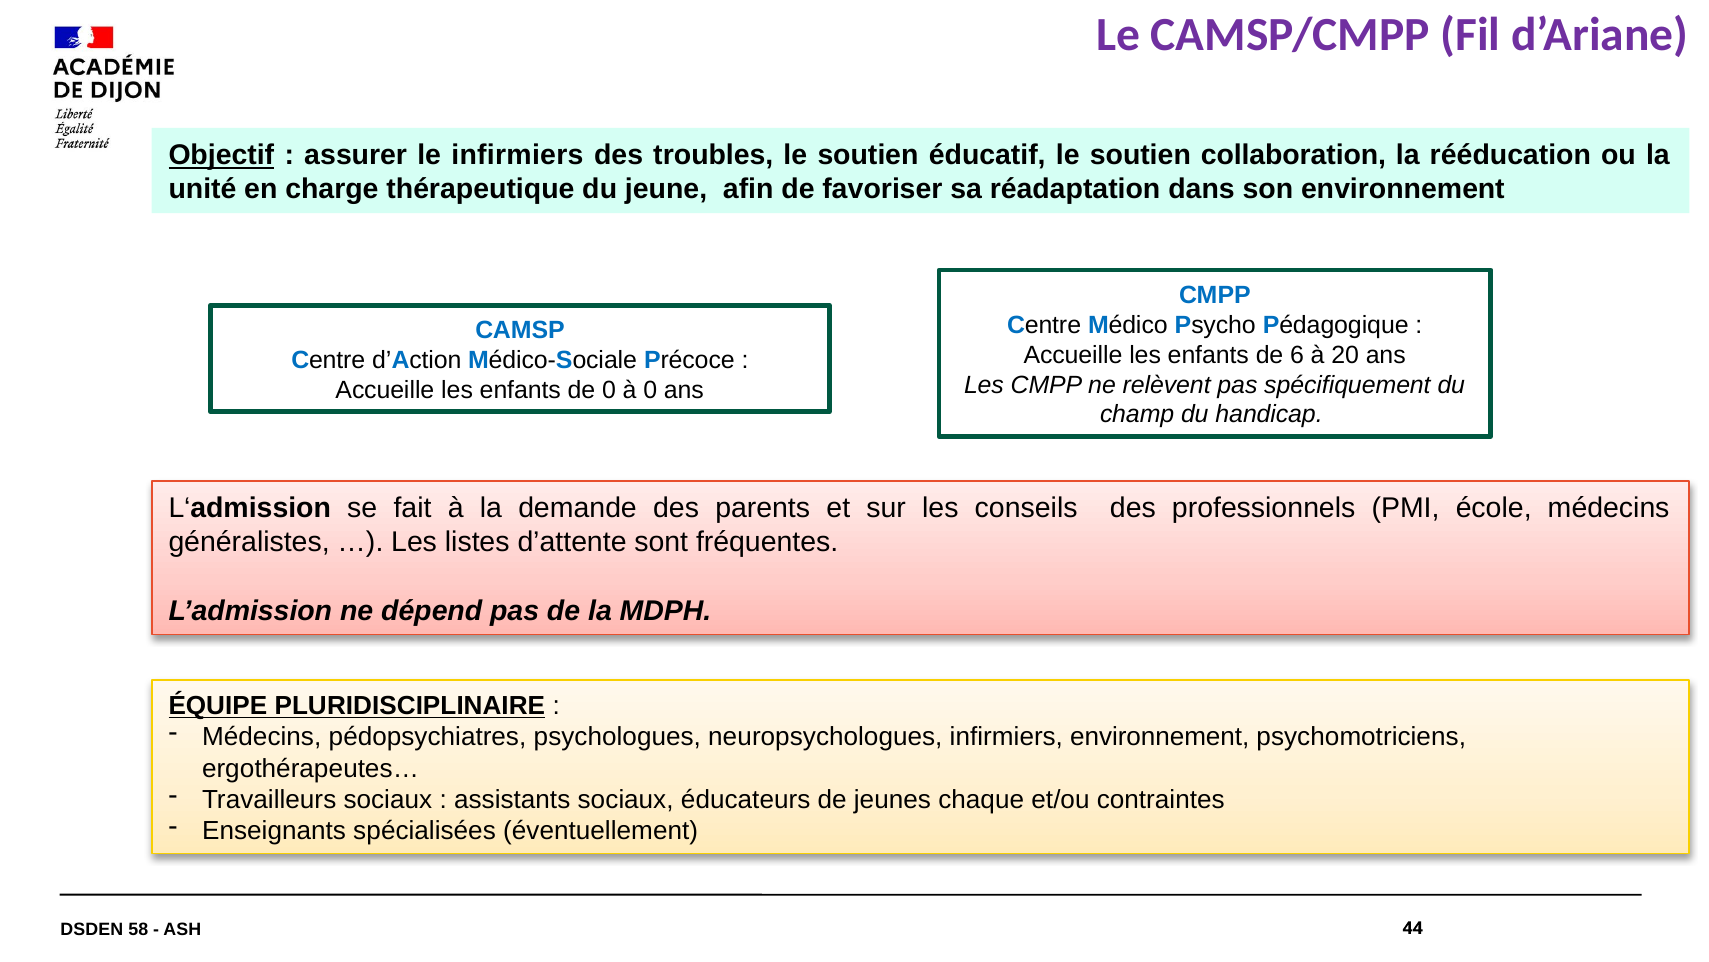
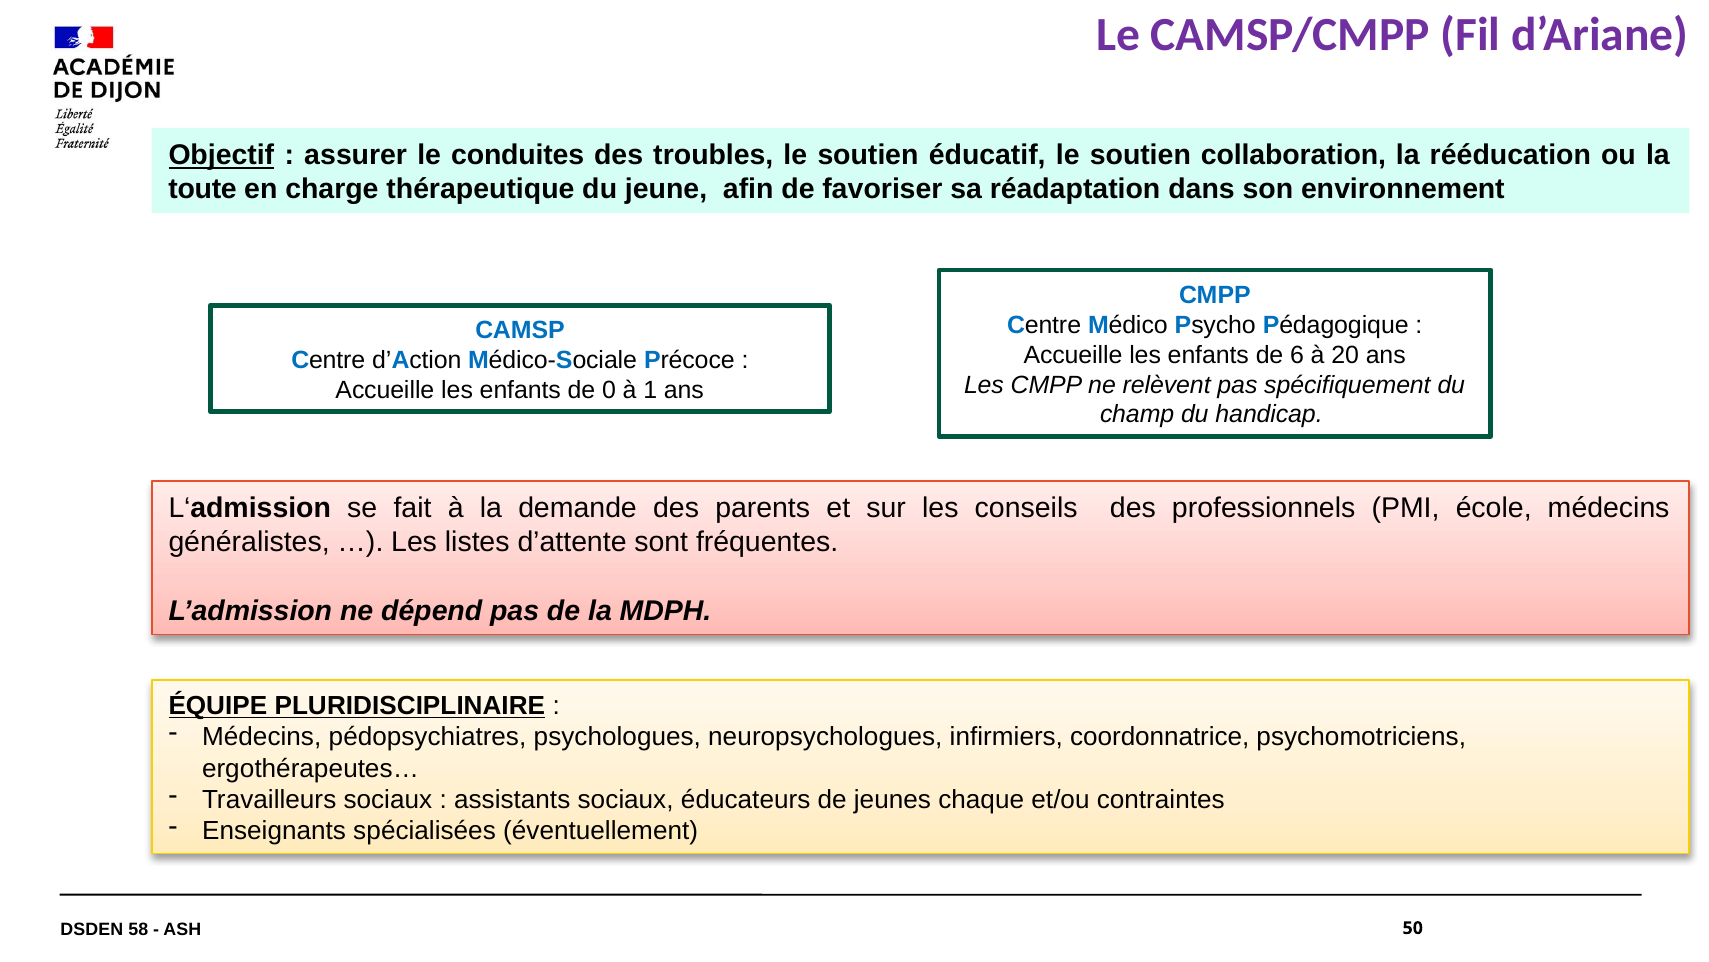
le infirmiers: infirmiers -> conduites (518, 155)
unité: unité -> toute (203, 189)
à 0: 0 -> 1 (650, 390)
infirmiers environnement: environnement -> coordonnatrice (1160, 737)
44: 44 -> 50 (1413, 927)
